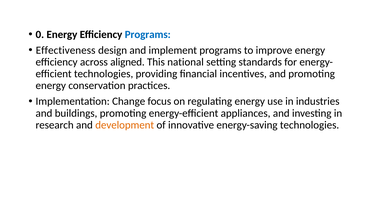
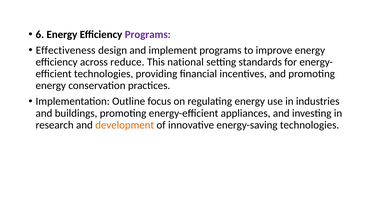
0: 0 -> 6 (40, 34)
Programs colour: blue -> purple (148, 34)
aligned: aligned -> reduce (127, 62)
Change: Change -> Outline (129, 101)
